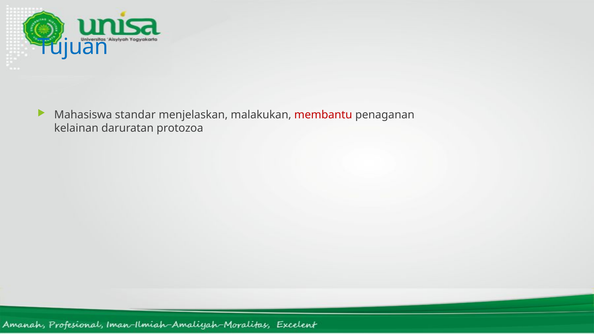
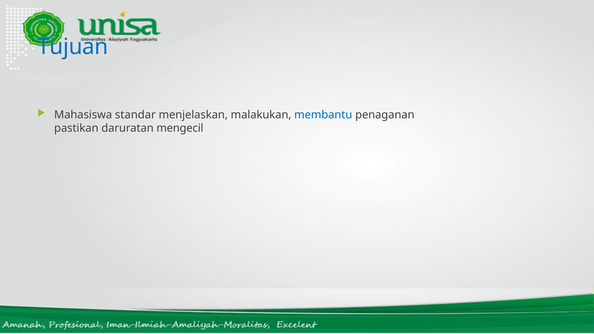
membantu colour: red -> blue (323, 115)
kelainan: kelainan -> pastikan (76, 128)
protozoa: protozoa -> mengecil (180, 128)
